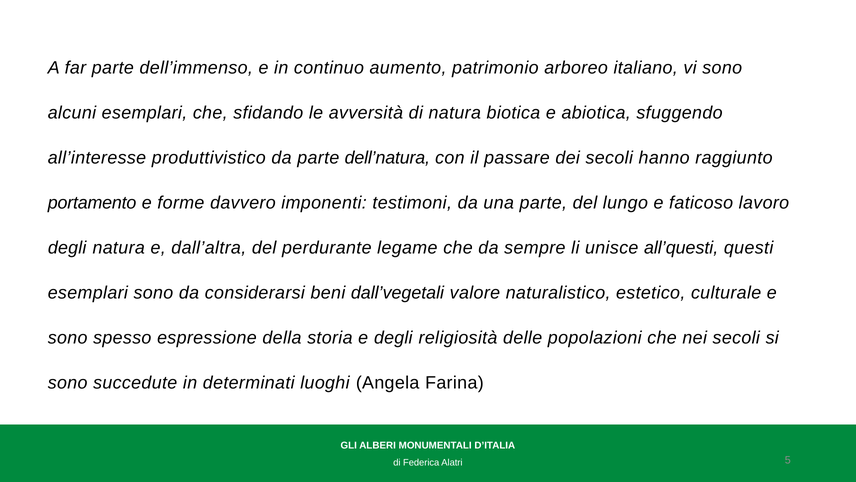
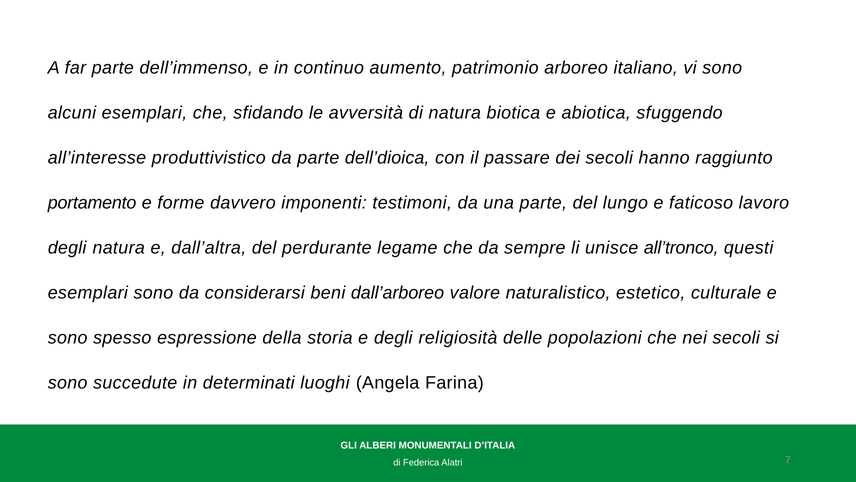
dell’natura: dell’natura -> dell’dioica (387, 158)
all’questi: all’questi -> all’tronco (681, 248)
dall’vegetali: dall’vegetali -> dall’arboreo (398, 293)
5: 5 -> 7 (788, 460)
